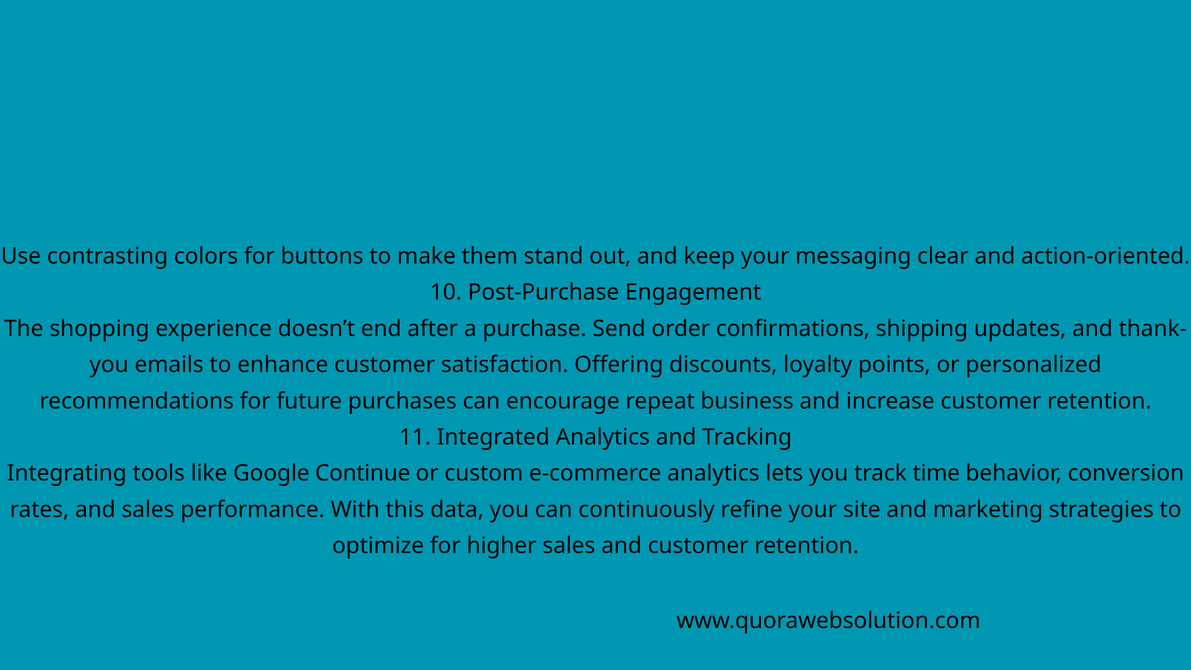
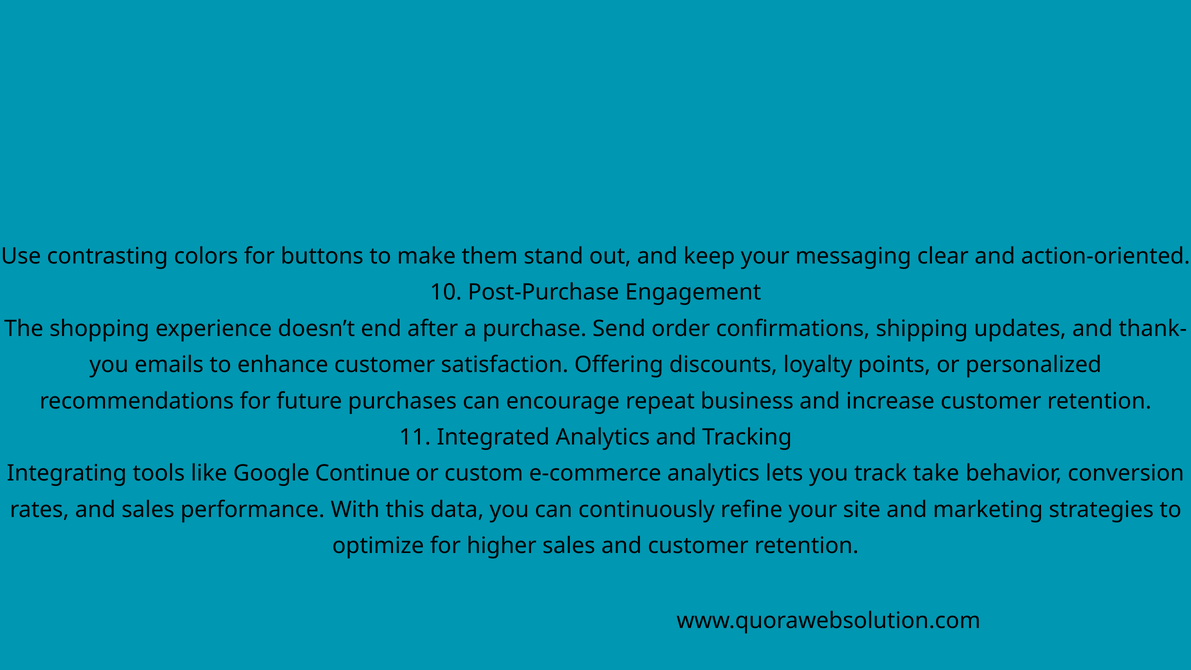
time: time -> take (936, 473)
